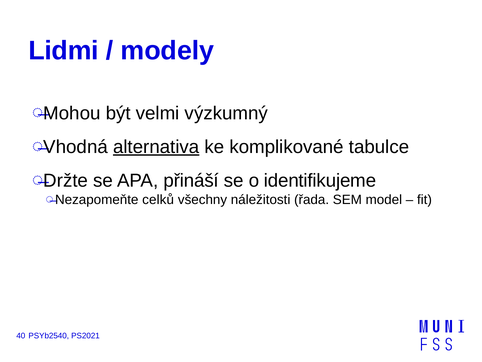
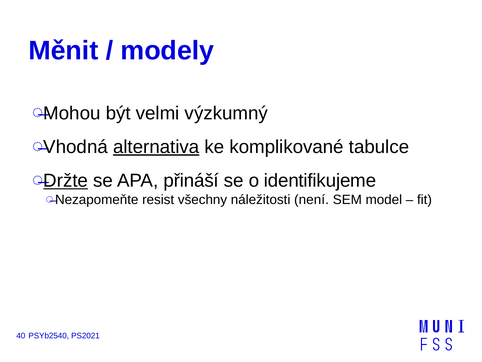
Lidmi: Lidmi -> Měnit (63, 51)
Držte underline: none -> present (66, 181)
celků: celků -> resist (158, 199)
řada: řada -> není (312, 199)
